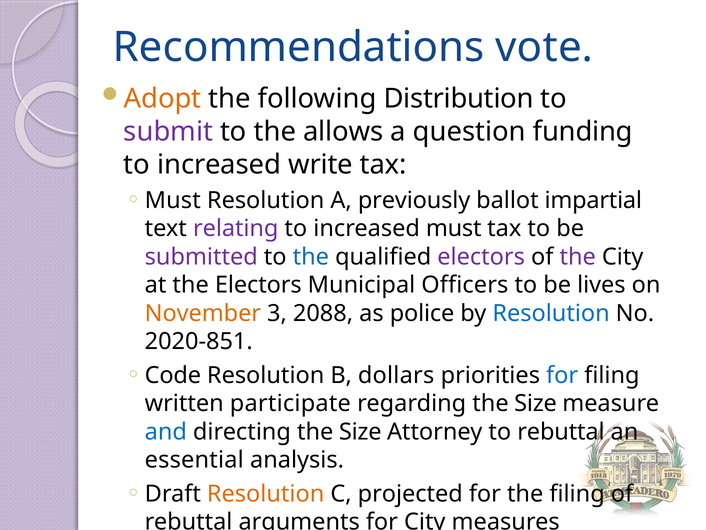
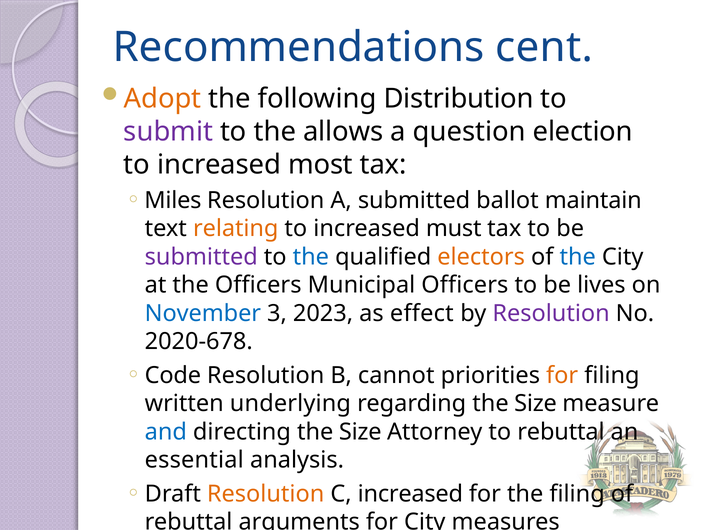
vote: vote -> cent (544, 47)
funding: funding -> election (583, 131)
write: write -> most (321, 164)
Must: Must -> Miles (173, 200)
A previously: previously -> submitted (414, 200)
impartial: impartial -> maintain (593, 200)
relating colour: purple -> orange (236, 228)
electors colour: purple -> orange (481, 257)
the colour: purple -> blue (578, 257)
the Electors: Electors -> Officers (258, 285)
November colour: orange -> blue (203, 313)
2088: 2088 -> 2023 (323, 313)
police: police -> effect (422, 313)
Resolution colour: blue -> purple (551, 313)
2020-851: 2020-851 -> 2020-678 (199, 341)
dollars: dollars -> cannot (396, 375)
for colour: blue -> orange (562, 375)
participate: participate -> underlying (290, 403)
C projected: projected -> increased (410, 493)
